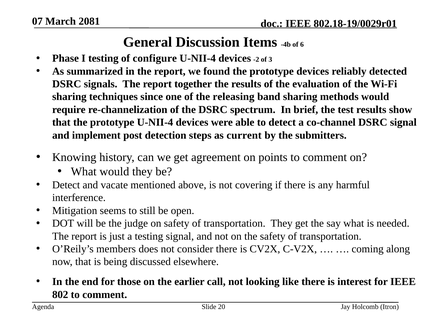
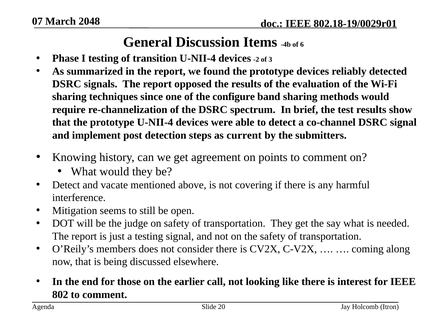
2081: 2081 -> 2048 (89, 21)
configure: configure -> transition (155, 58)
together: together -> opposed (193, 84)
releasing: releasing -> configure (234, 97)
